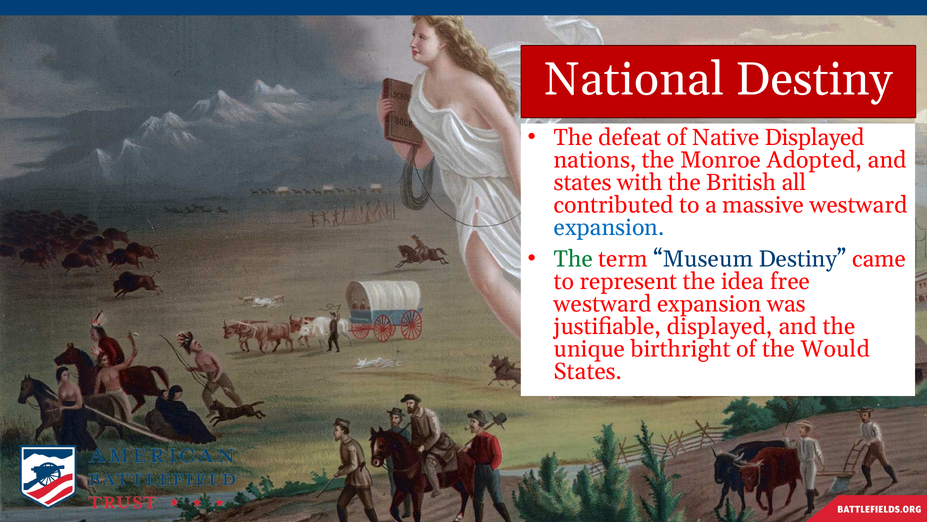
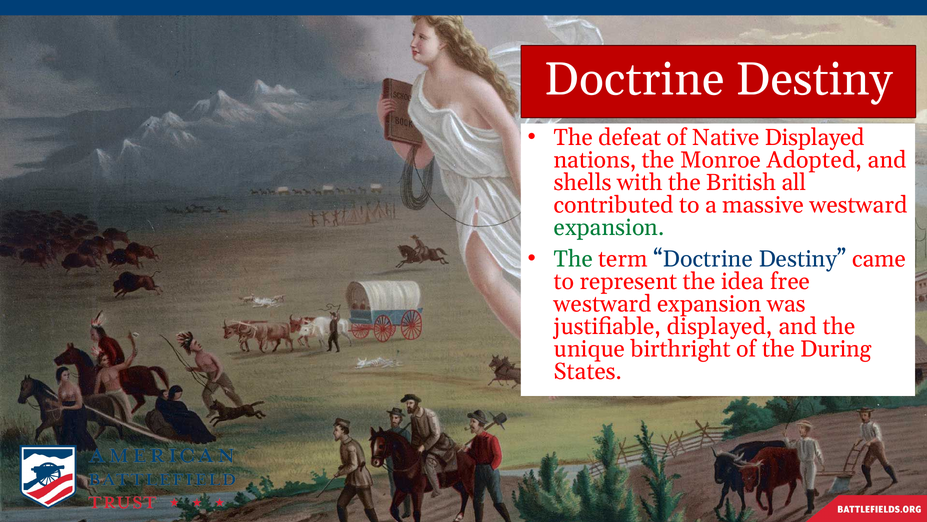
National: National -> Doctrine (634, 80)
states: states -> shells (583, 182)
expansion colour: blue -> green (609, 227)
term Museum: Museum -> Doctrine (703, 259)
Would: Would -> During (836, 349)
